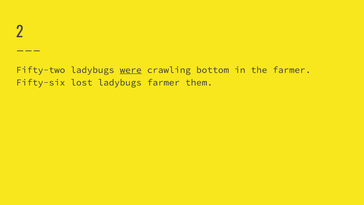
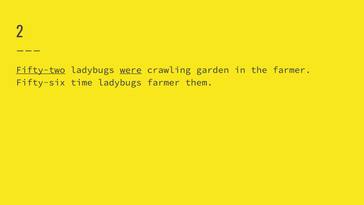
Fifty-two underline: none -> present (41, 70)
bottom: bottom -> garden (213, 70)
lost: lost -> time (82, 82)
